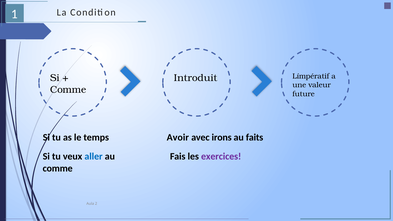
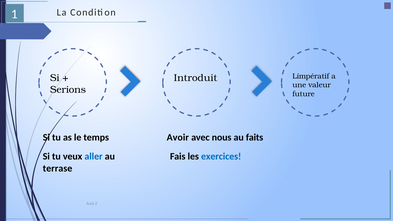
Comme: Comme -> Serions (68, 90)
irons: irons -> nous (222, 138)
exercices colour: purple -> blue (221, 157)
comme: comme -> terrase (58, 168)
